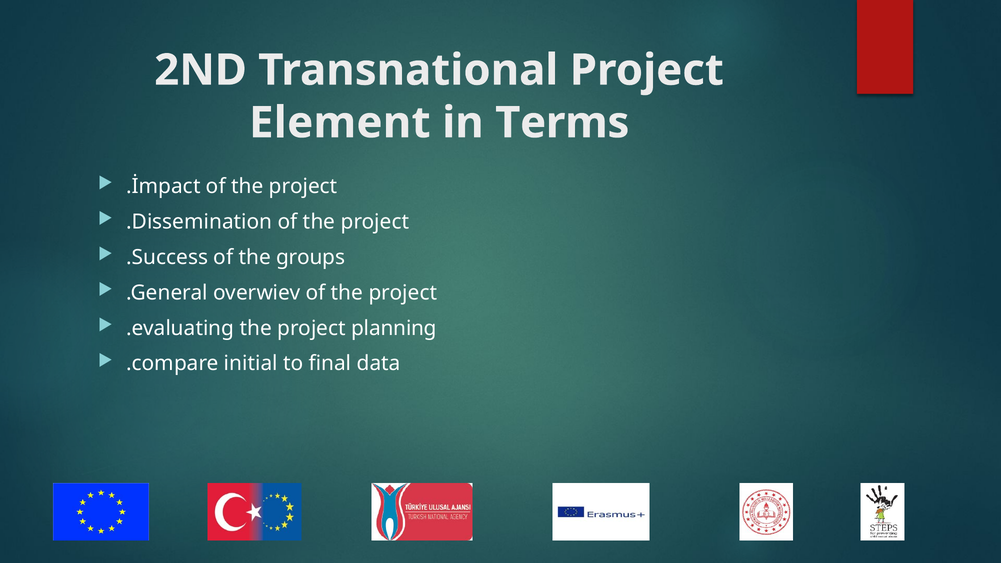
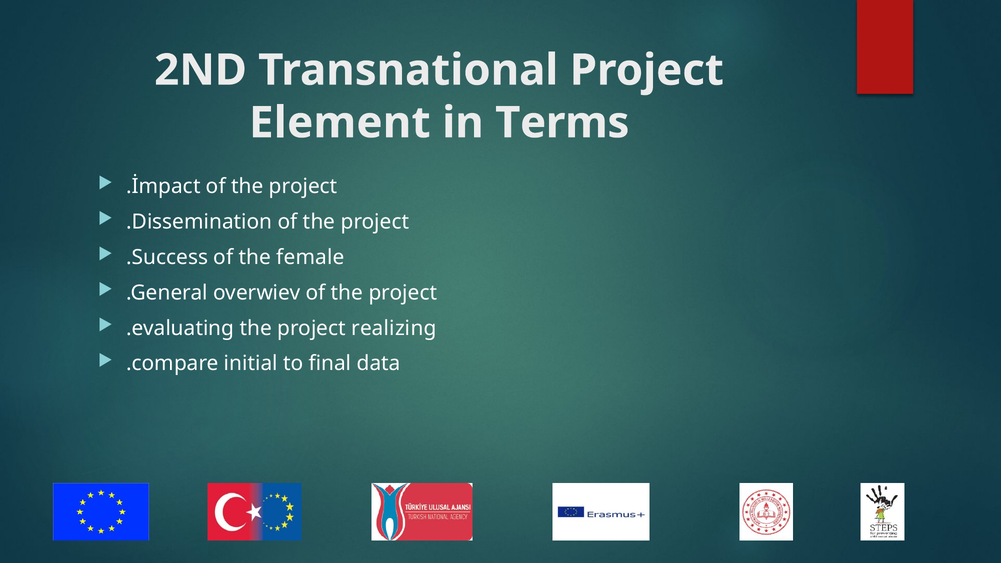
groups: groups -> female (311, 257)
planning: planning -> realizing (394, 328)
